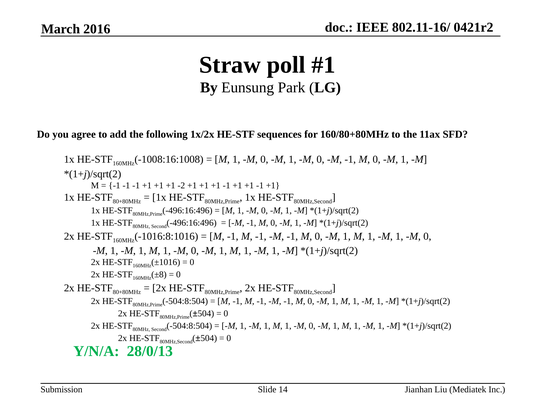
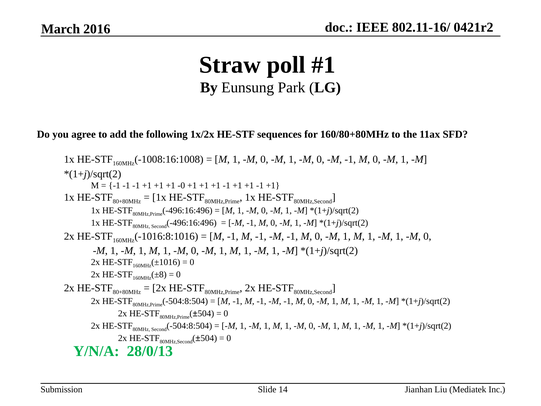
-2: -2 -> -0 (181, 185)
